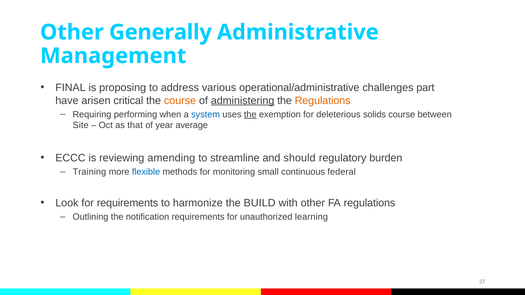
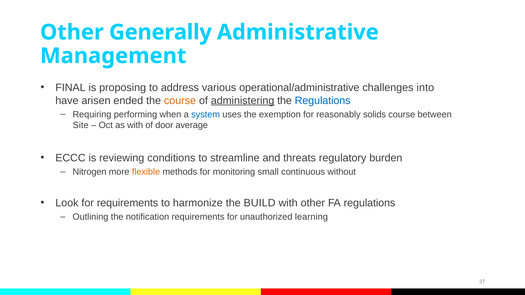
part: part -> into (425, 88)
critical: critical -> ended (128, 101)
Regulations colour: orange -> blue (323, 101)
the underline: present -> none (250, 115)
deleterious: deleterious -> reasonably (338, 115)
as that: that -> with (135, 125)
year: year -> door (164, 125)
amending: amending -> conditions (171, 158)
should: should -> threats (300, 158)
Training: Training -> Nitrogen (90, 172)
flexible colour: blue -> orange (146, 172)
federal: federal -> without (342, 172)
